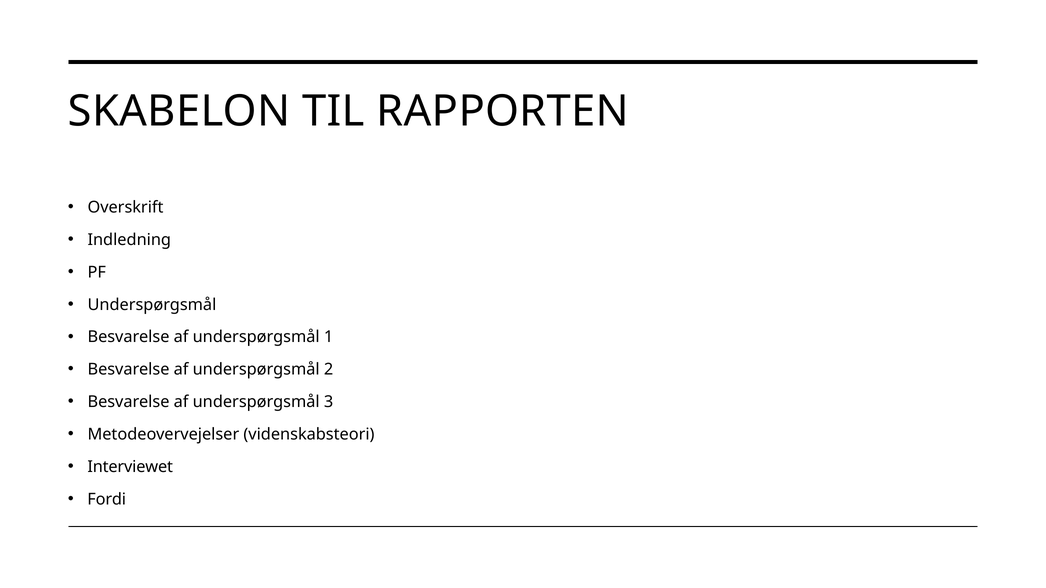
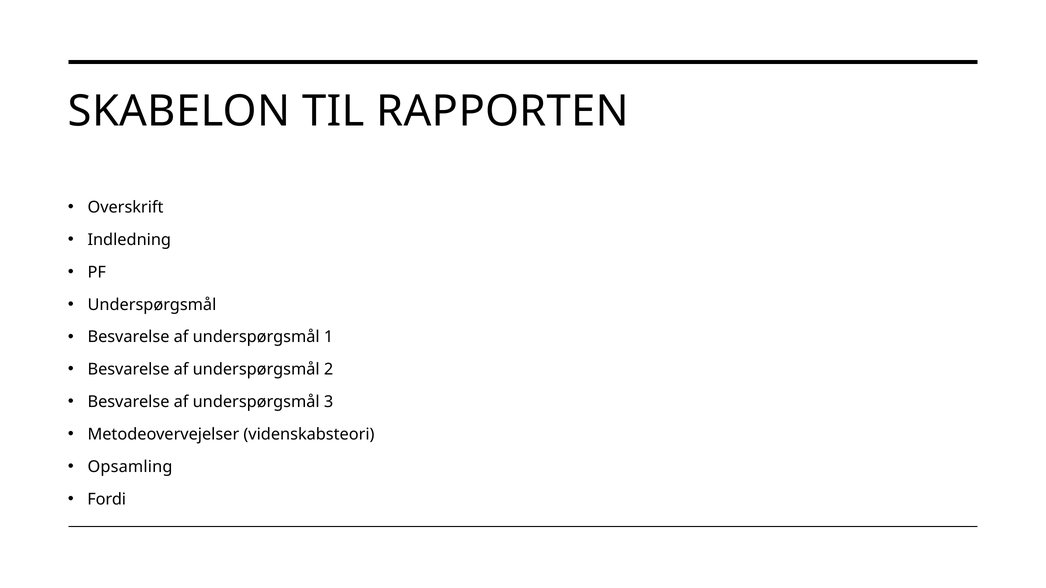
Interviewet: Interviewet -> Opsamling (130, 467)
